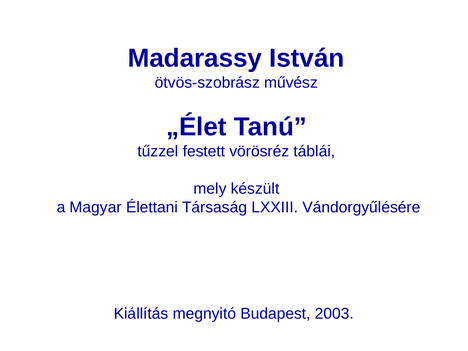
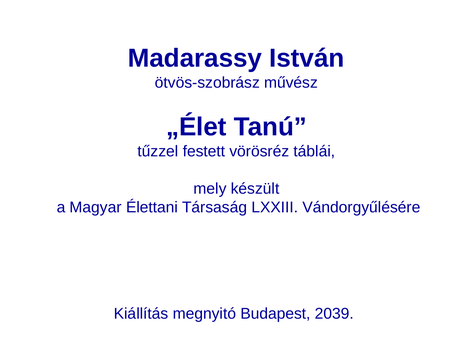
2003: 2003 -> 2039 (334, 314)
